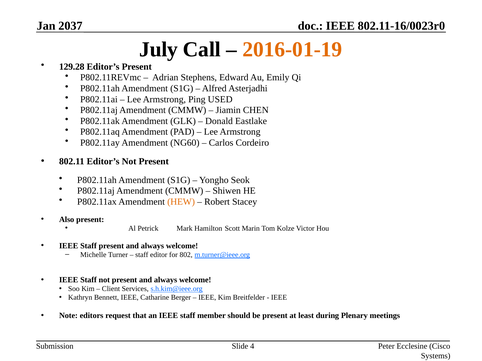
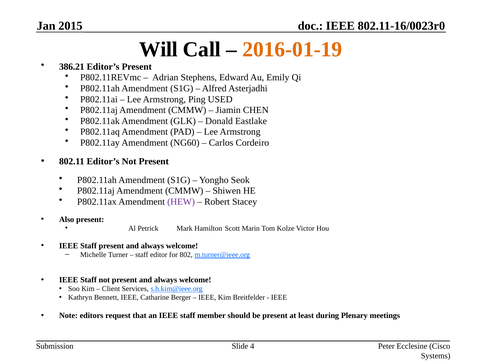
2037: 2037 -> 2015 (70, 26)
July: July -> Will (159, 50)
129.28: 129.28 -> 386.21 (72, 67)
HEW colour: orange -> purple (181, 202)
